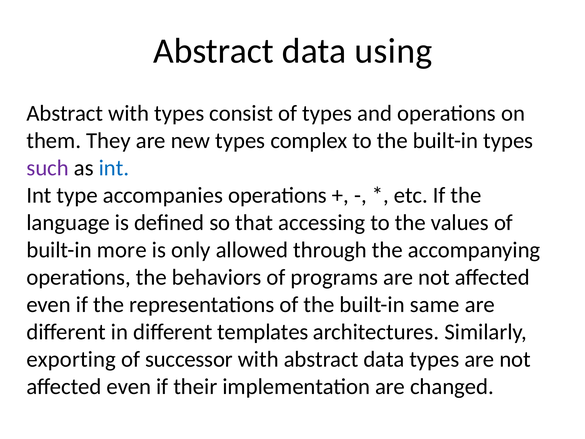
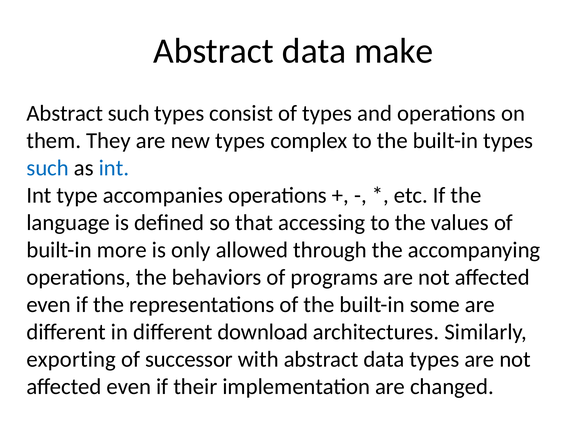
using: using -> make (394, 51)
Abstract with: with -> such (129, 113)
such colour: purple -> blue (48, 168)
same: same -> some (435, 304)
templates: templates -> download (263, 332)
